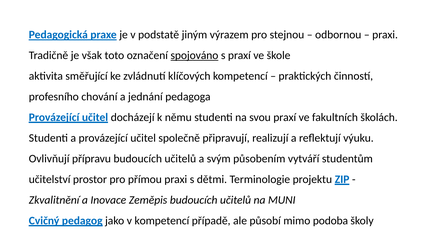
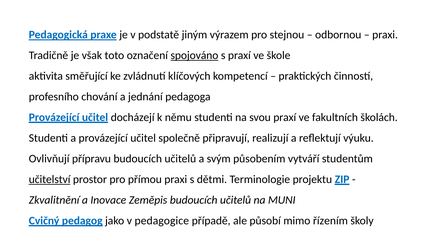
učitelství underline: none -> present (50, 179)
v kompetencí: kompetencí -> pedagogice (162, 221)
podoba: podoba -> řízením (330, 221)
